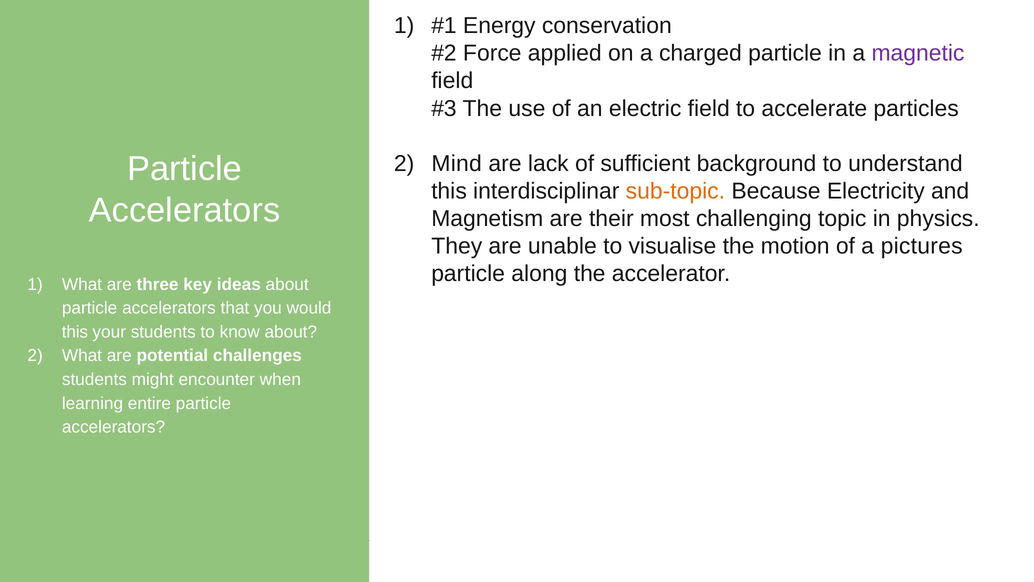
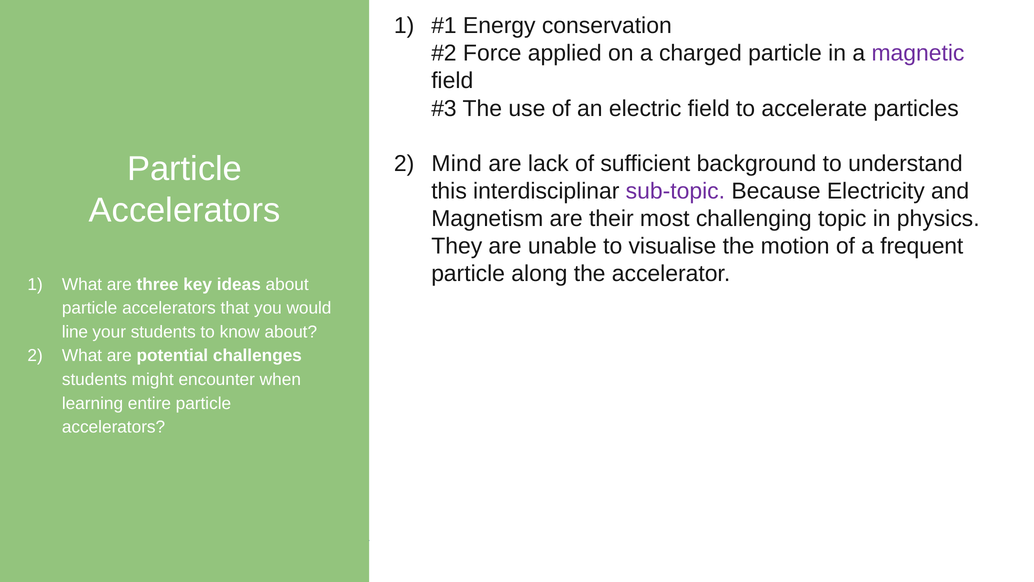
sub-topic colour: orange -> purple (675, 191)
pictures: pictures -> frequent (922, 246)
this: this -> line (75, 332)
